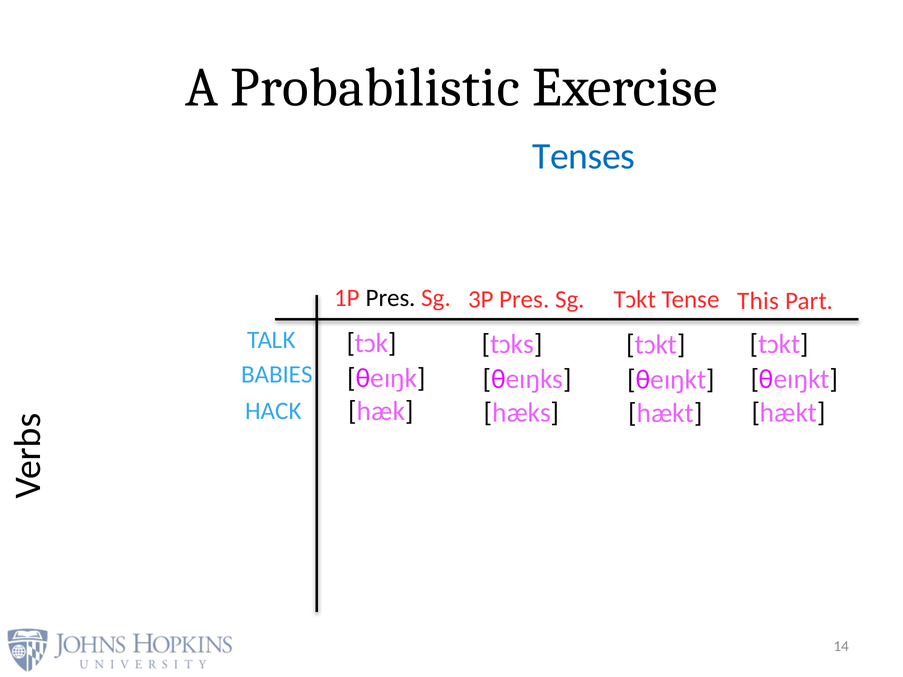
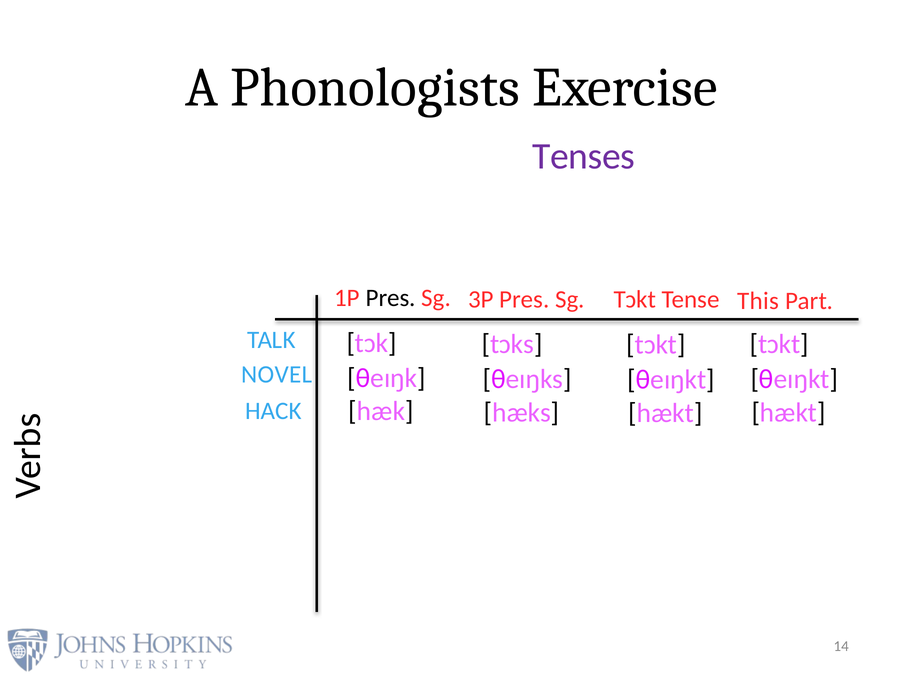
Probabilistic: Probabilistic -> Phonologists (375, 87)
Tenses colour: blue -> purple (584, 157)
BABIES: BABIES -> NOVEL (277, 375)
